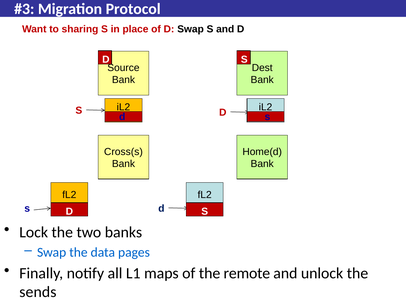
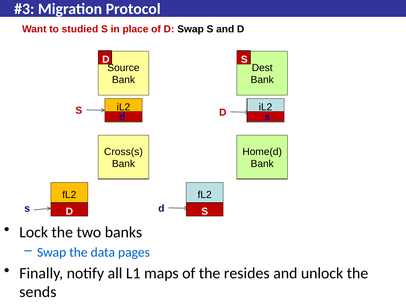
sharing: sharing -> studied (80, 29)
remote: remote -> resides (247, 274)
